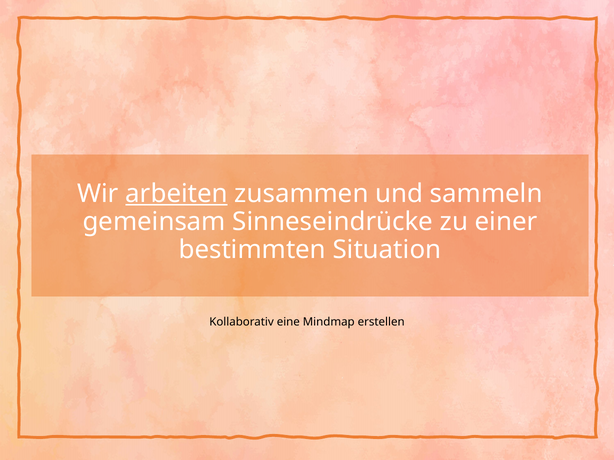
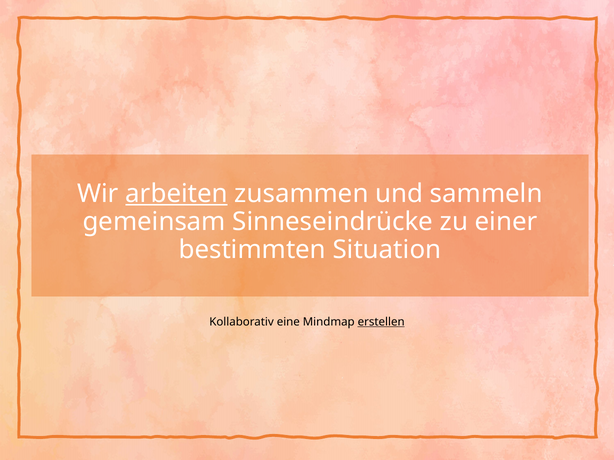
erstellen underline: none -> present (381, 322)
